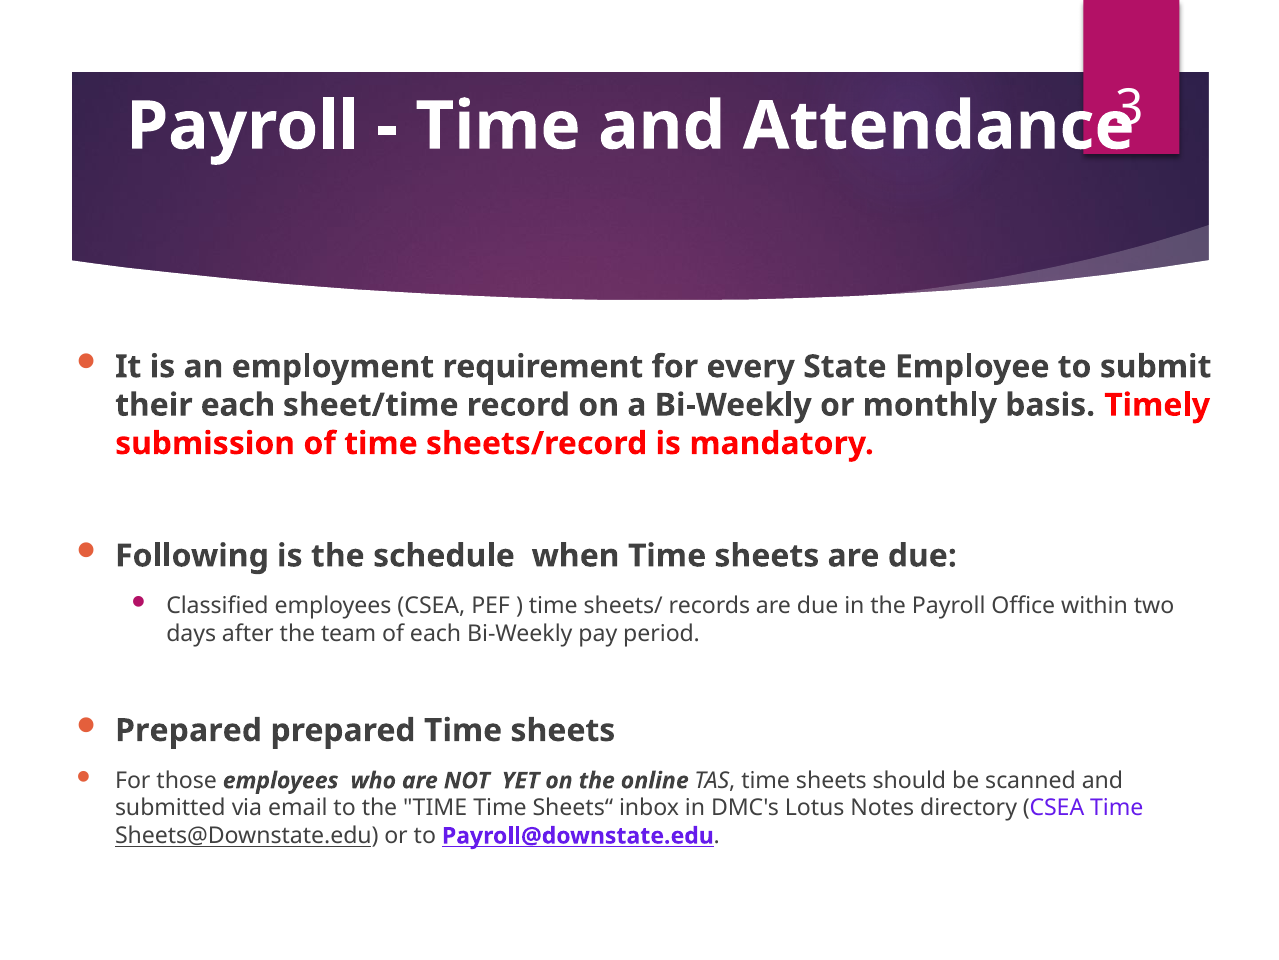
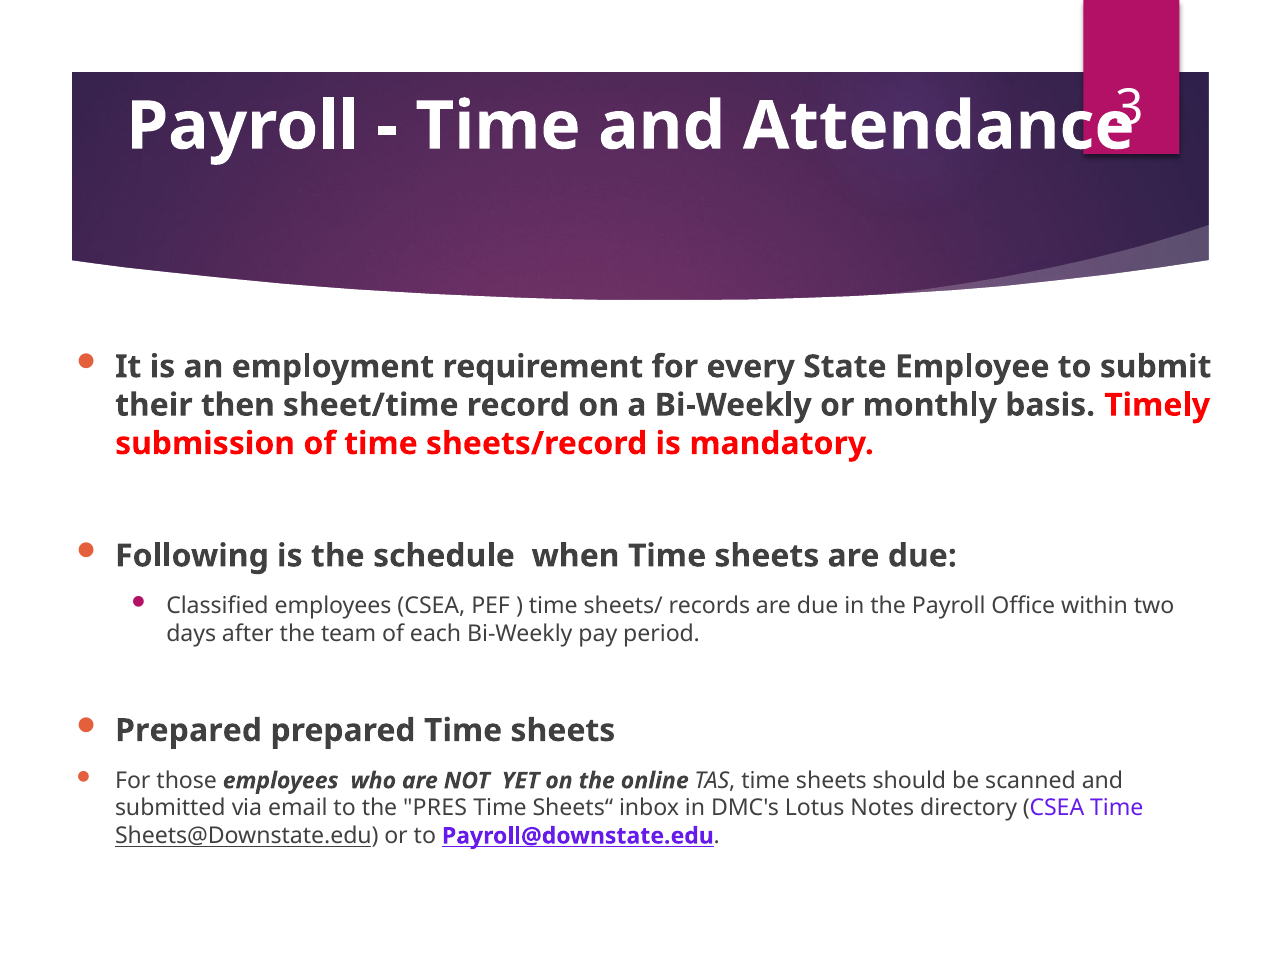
their each: each -> then (238, 405)
the TIME: TIME -> PRES (435, 808)
